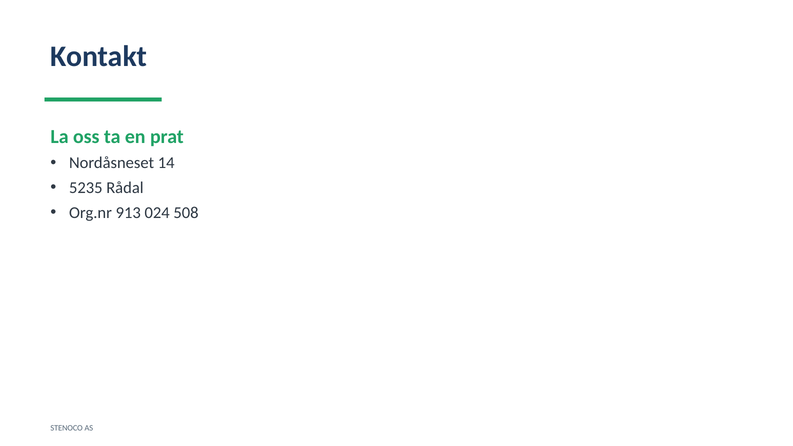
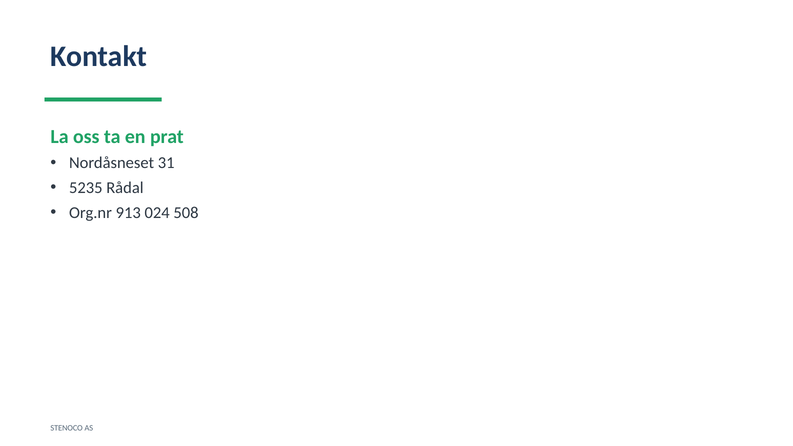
14: 14 -> 31 (166, 163)
